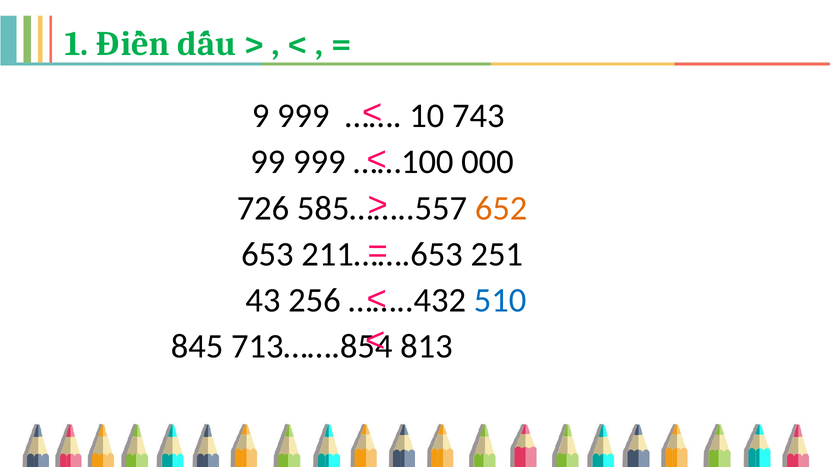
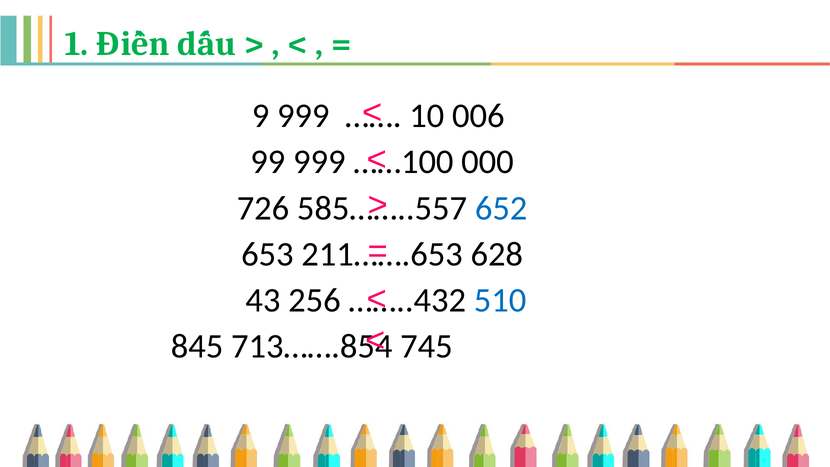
743: 743 -> 006 (478, 116)
652 colour: orange -> blue (501, 208)
251: 251 -> 628 (497, 254)
813: 813 -> 745 (426, 346)
